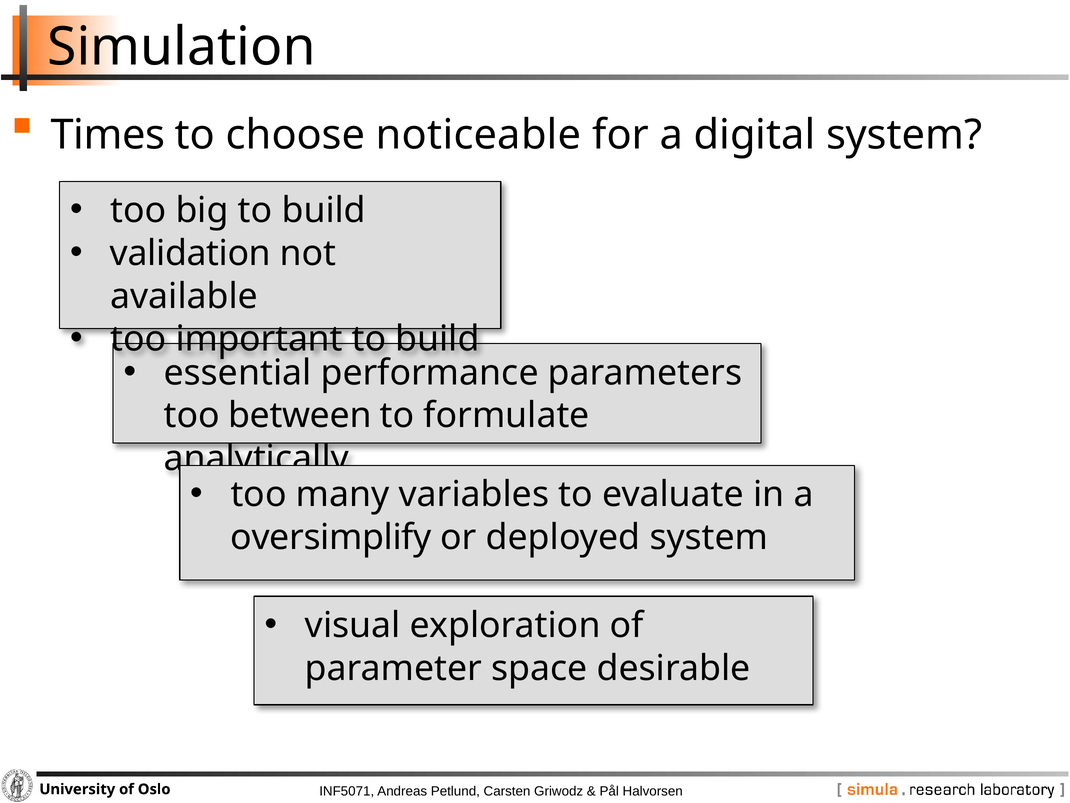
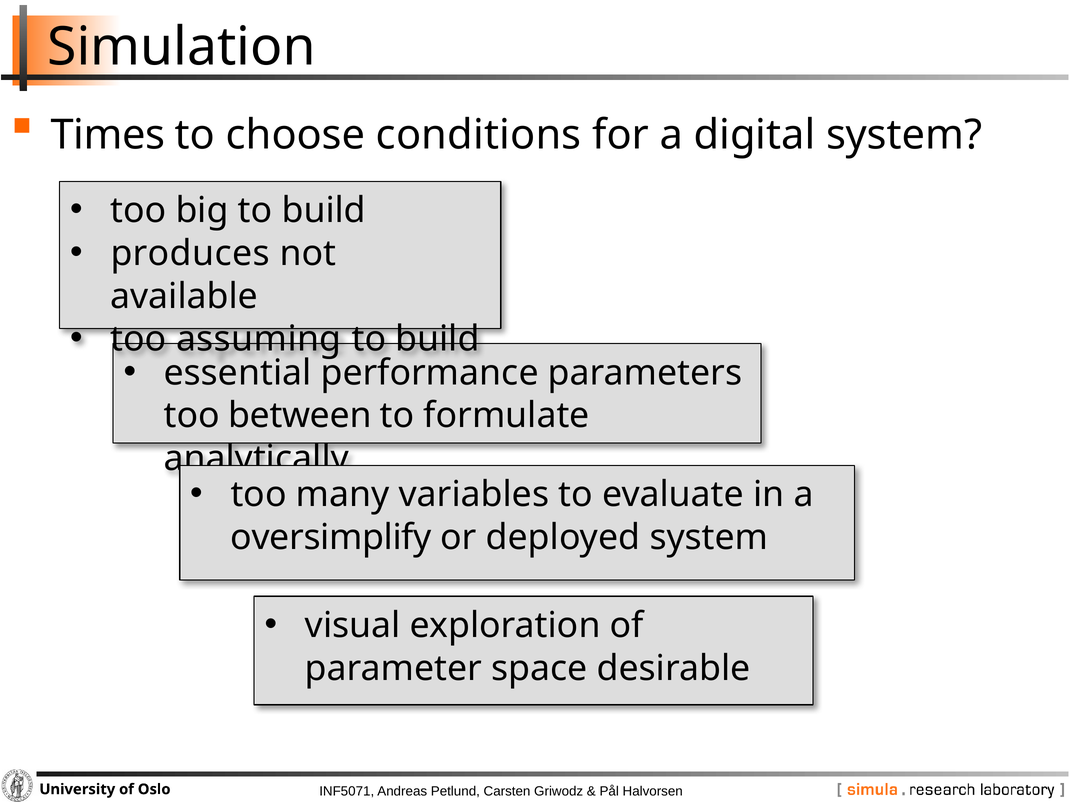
noticeable: noticeable -> conditions (479, 135)
validation: validation -> produces (190, 253)
important: important -> assuming (259, 339)
